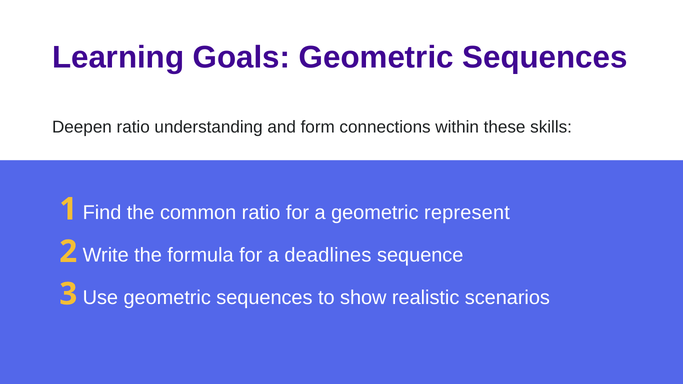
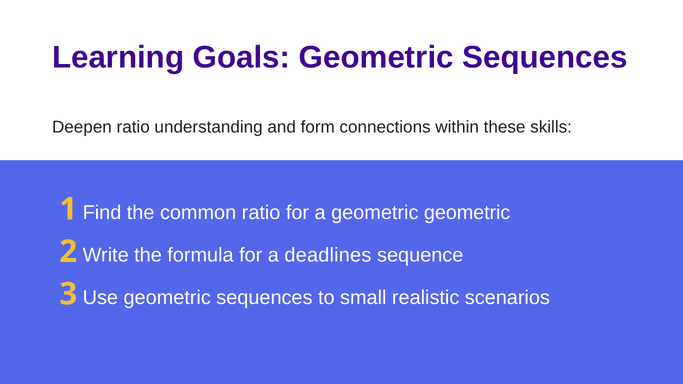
geometric represent: represent -> geometric (467, 213)
show: show -> small (363, 298)
